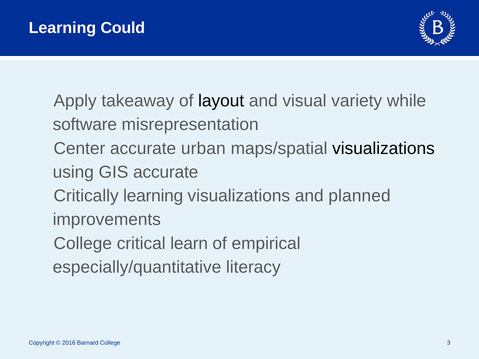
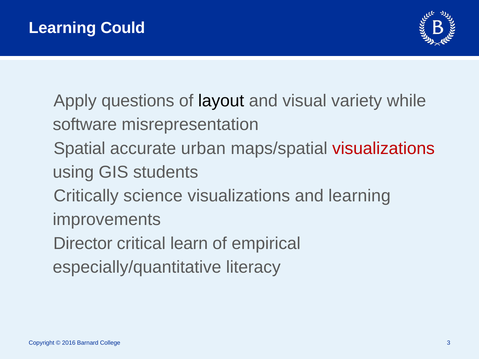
takeaway: takeaway -> questions (138, 101)
Center: Center -> Spatial (79, 148)
visualizations colour: black -> red (383, 148)
GIS accurate: accurate -> students (166, 172)
Critically learning: learning -> science (153, 196)
and planned: planned -> learning (360, 196)
College: College -> Director (83, 244)
